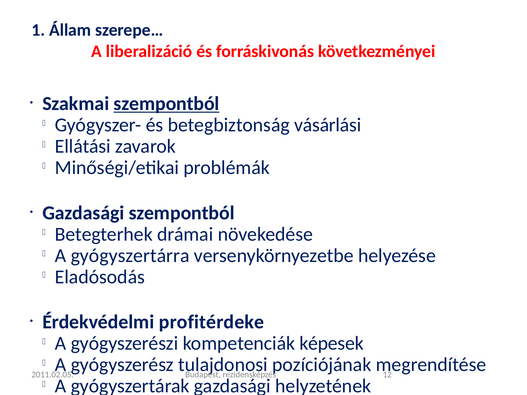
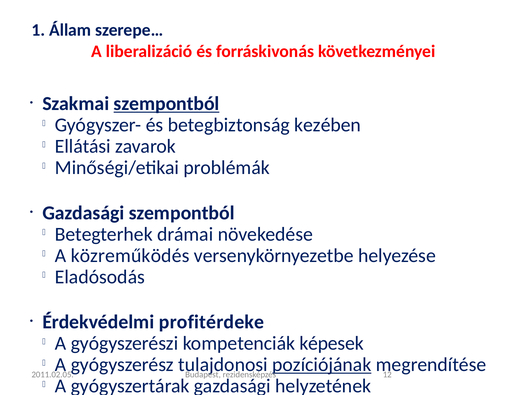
vásárlási: vásárlási -> kezében (328, 125)
gyógyszertárra: gyógyszertárra -> közreműködés (130, 256)
pozíciójának underline: none -> present (322, 365)
